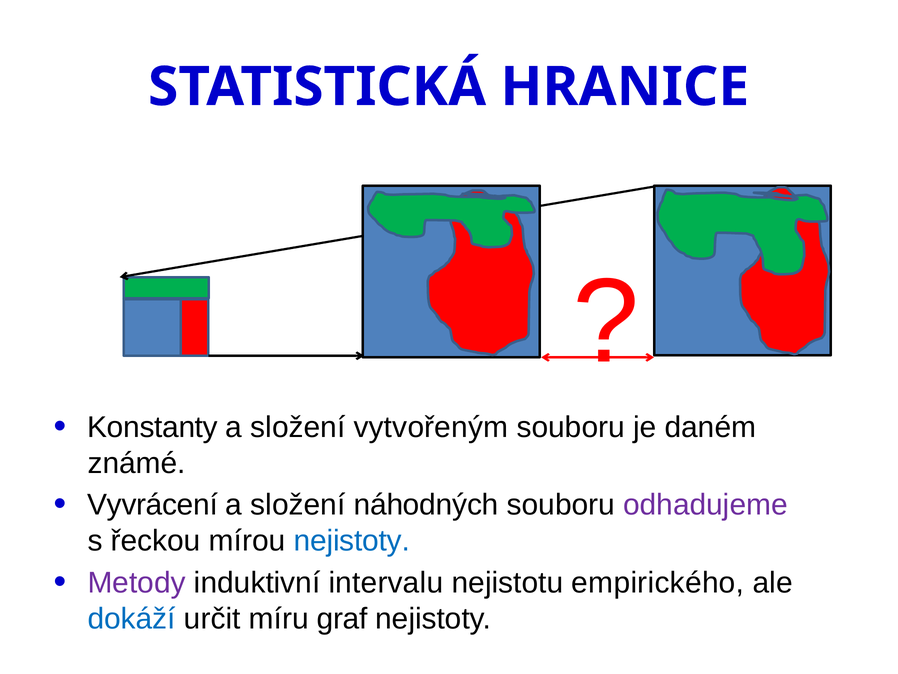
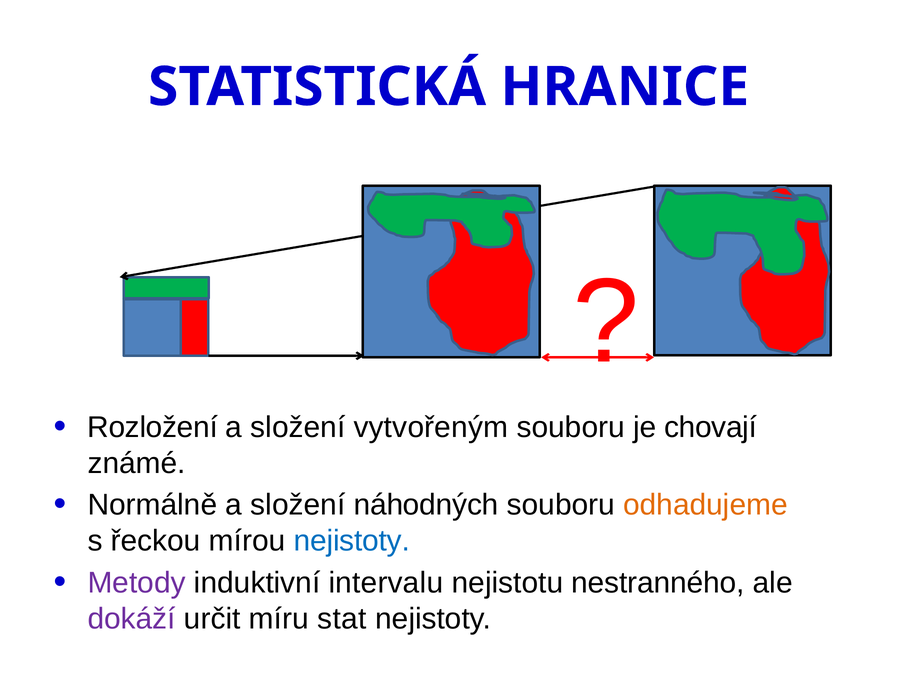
Konstanty: Konstanty -> Rozložení (153, 427)
daném: daném -> chovají (711, 427)
Vyvrácení: Vyvrácení -> Normálně (152, 505)
odhadujeme colour: purple -> orange (705, 505)
empirického: empirického -> nestranného (658, 583)
dokáží colour: blue -> purple (132, 618)
graf: graf -> stat (342, 618)
